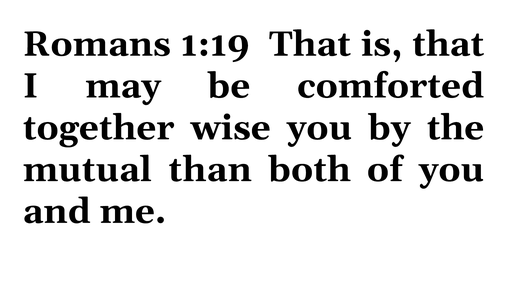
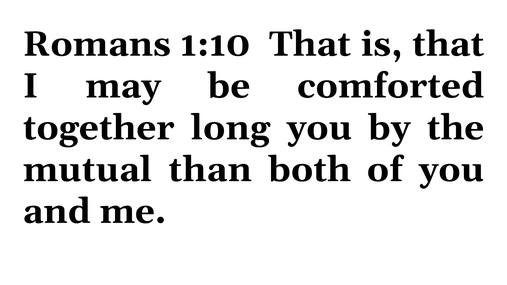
1:19: 1:19 -> 1:10 (215, 44)
wise: wise -> long (230, 128)
